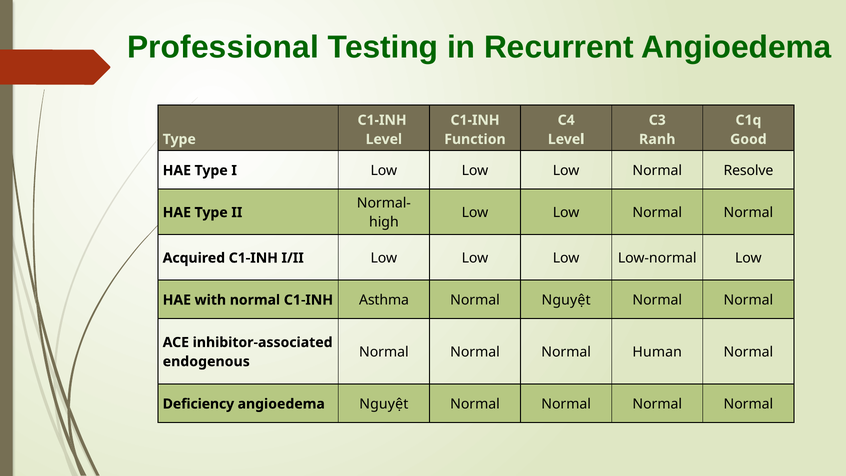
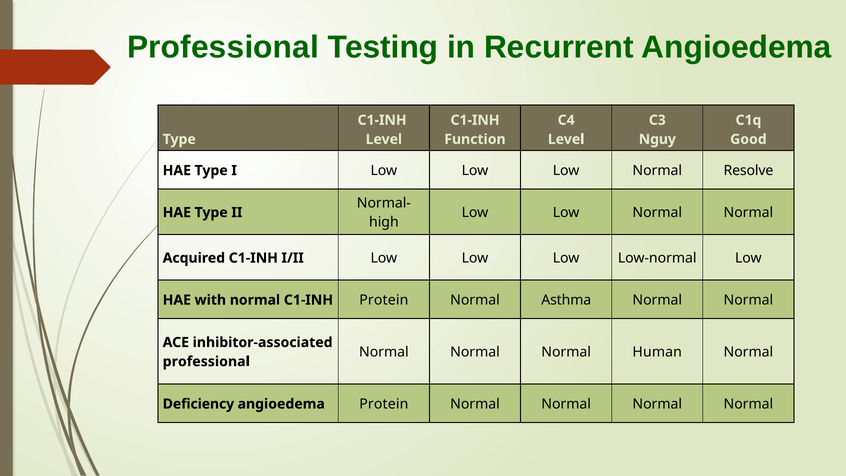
Ranh: Ranh -> Nguy (657, 139)
C1-INH Asthma: Asthma -> Protein (384, 300)
Normal Nguyệt: Nguyệt -> Asthma (566, 300)
endogenous: endogenous -> professional (206, 361)
angioedema Nguyệt: Nguyệt -> Protein (384, 404)
